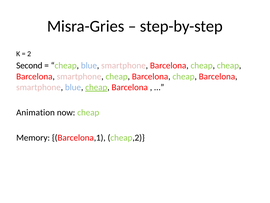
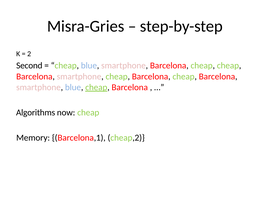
Animation: Animation -> Algorithms (36, 112)
